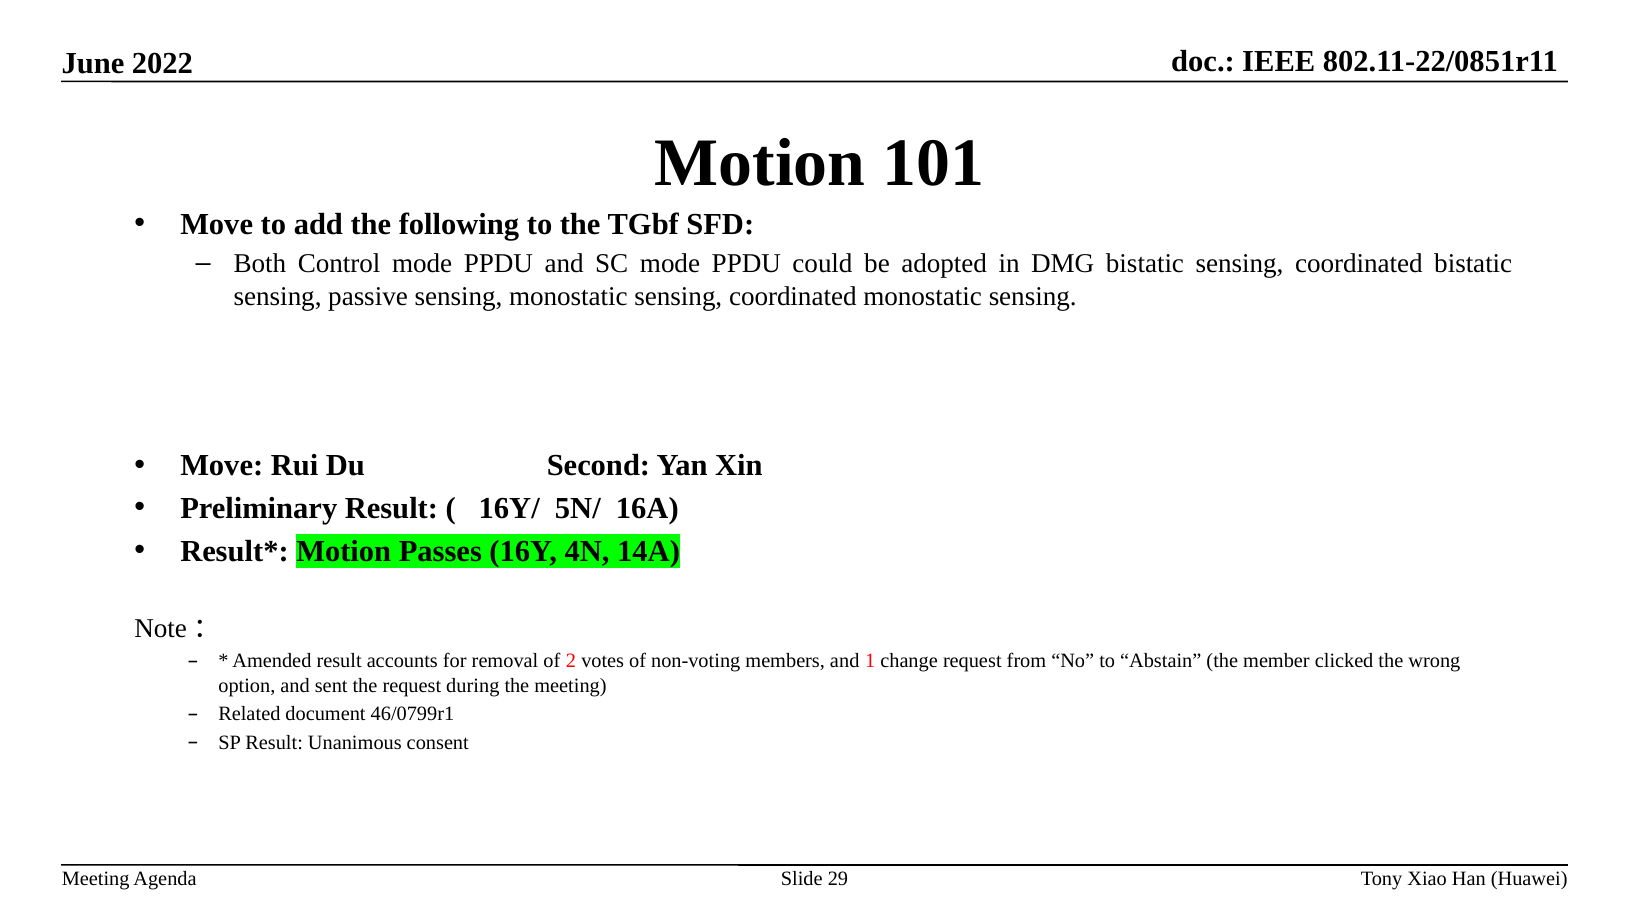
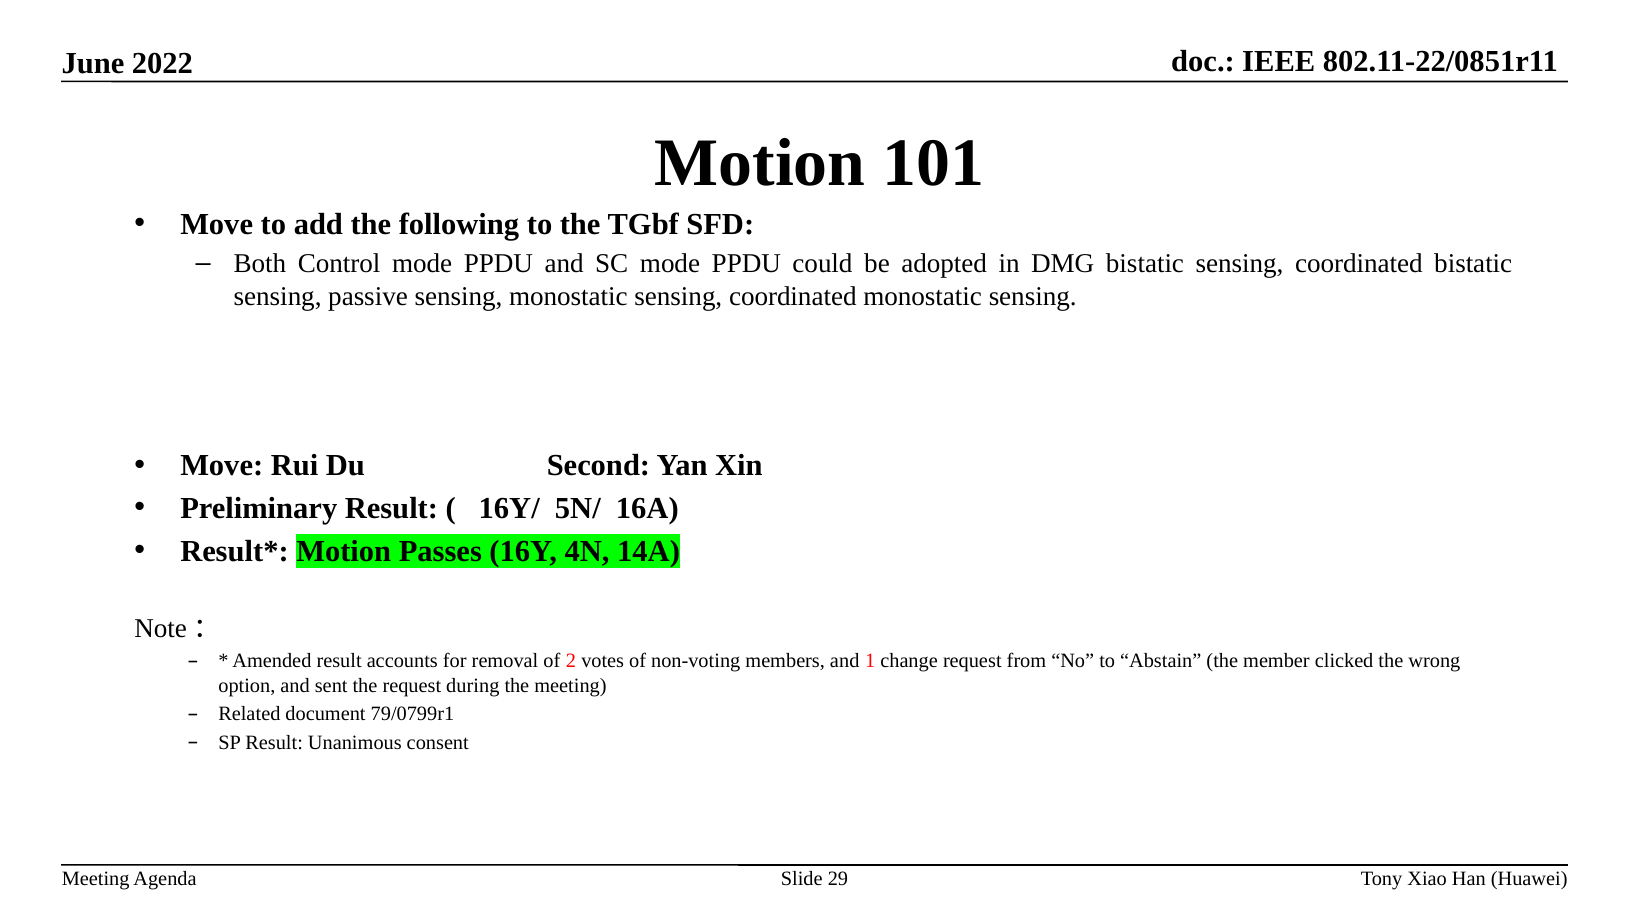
46/0799r1: 46/0799r1 -> 79/0799r1 (412, 714)
